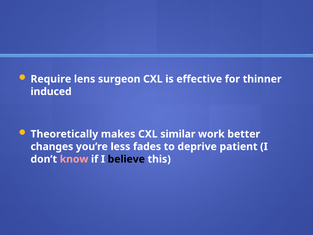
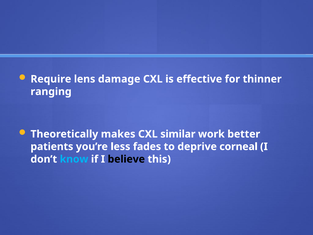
surgeon: surgeon -> damage (119, 79)
induced: induced -> ranging (51, 92)
changes: changes -> patients (52, 146)
patient: patient -> corneal (239, 146)
know colour: pink -> light blue (74, 159)
